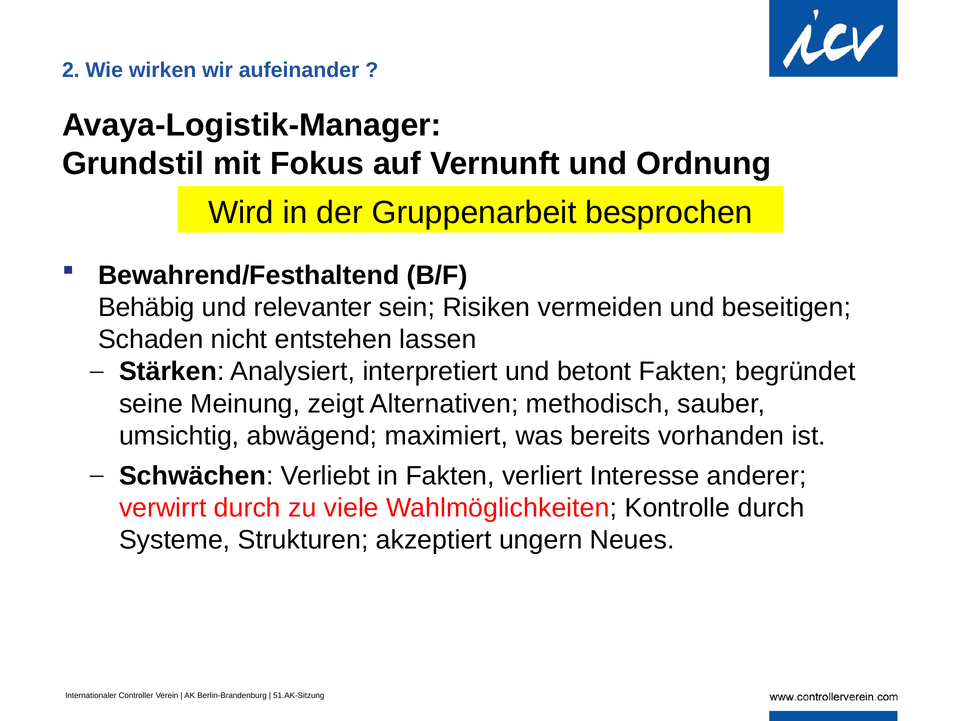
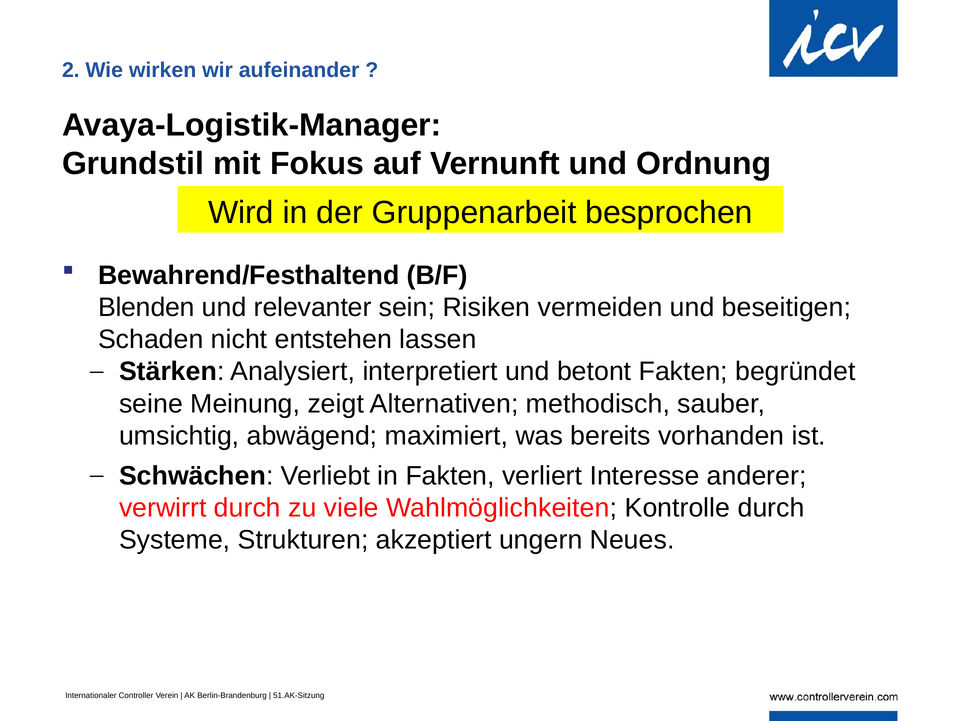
Behäbig: Behäbig -> Blenden (146, 307)
